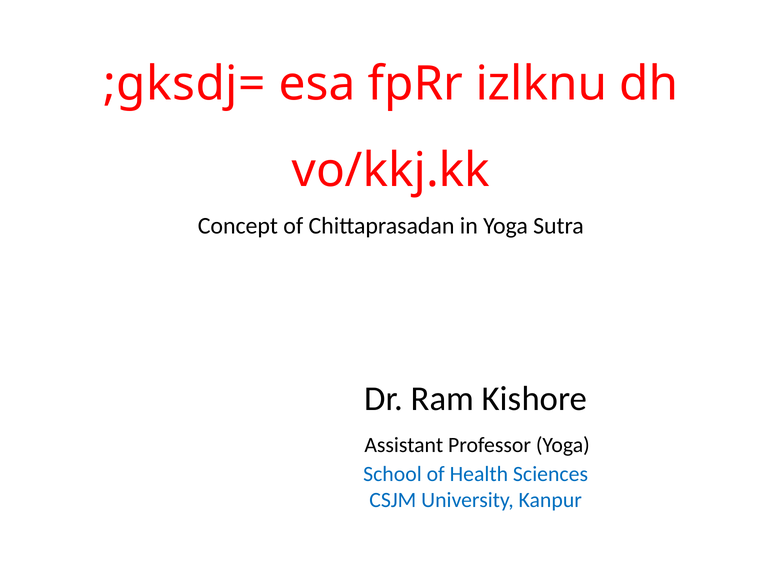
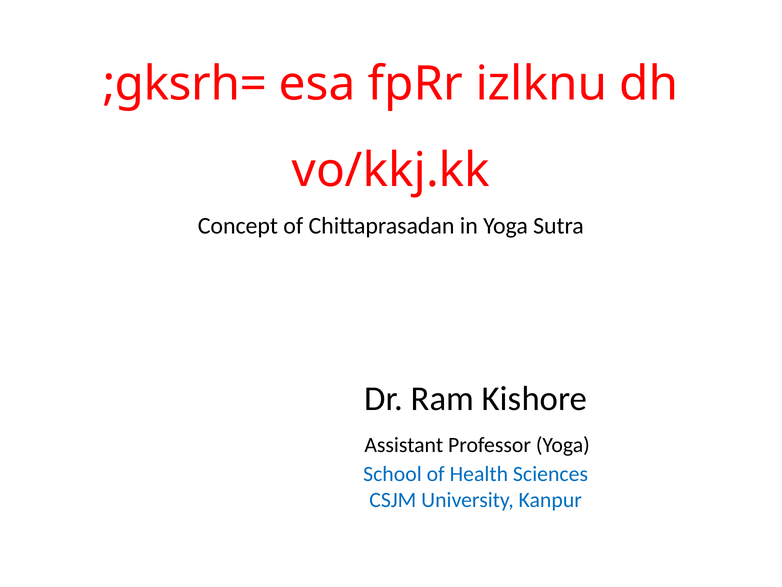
;gksdj=: ;gksdj= -> ;gksrh= (185, 84)
